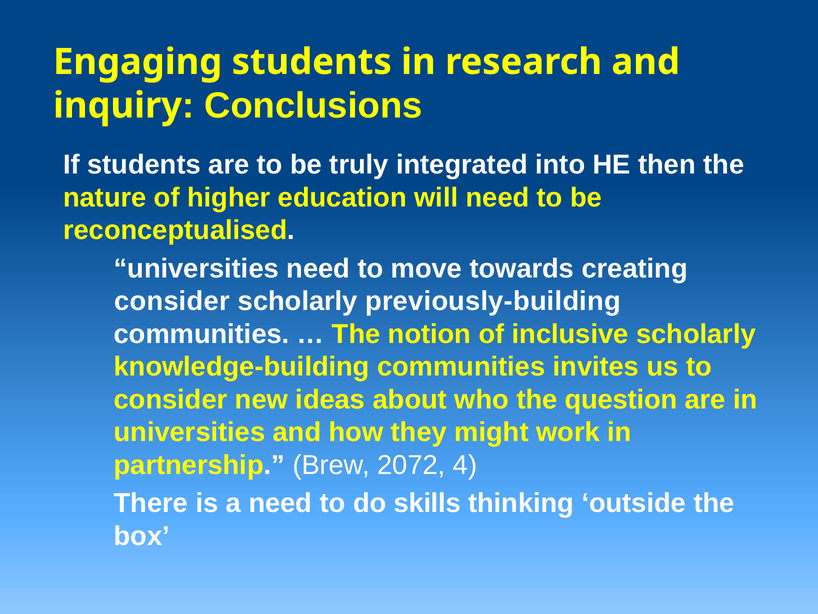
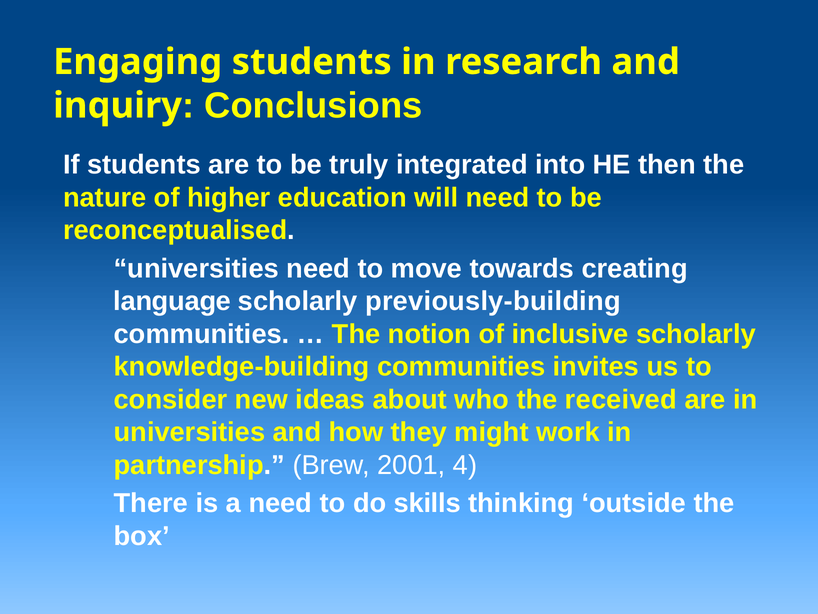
consider: consider -> language (172, 301)
question: question -> received (621, 399)
2072: 2072 -> 2001 (411, 465)
